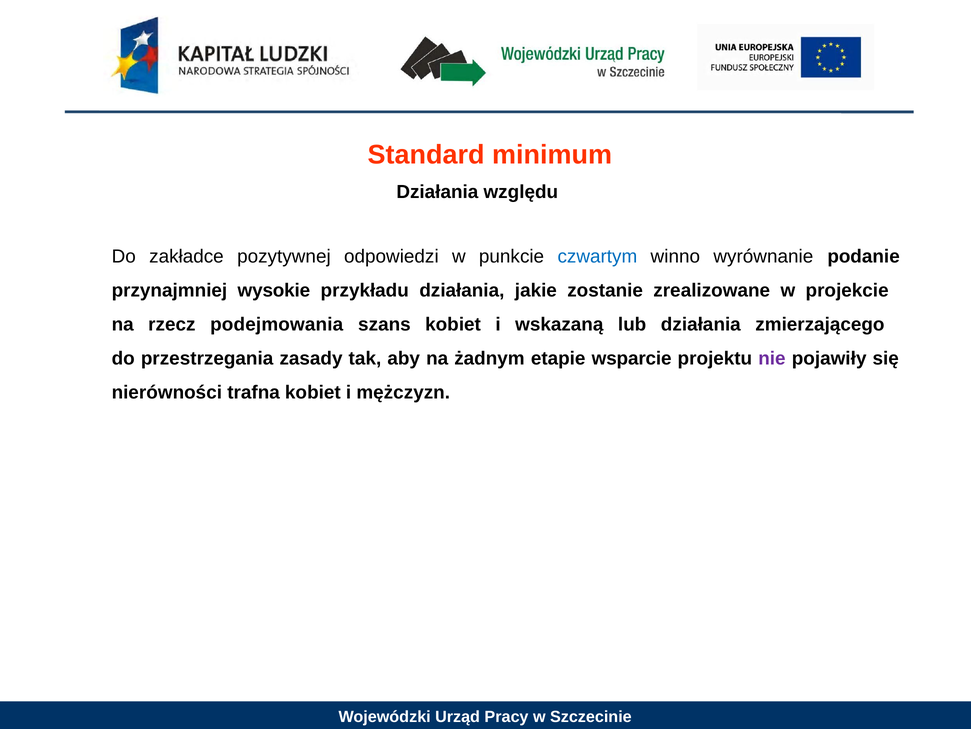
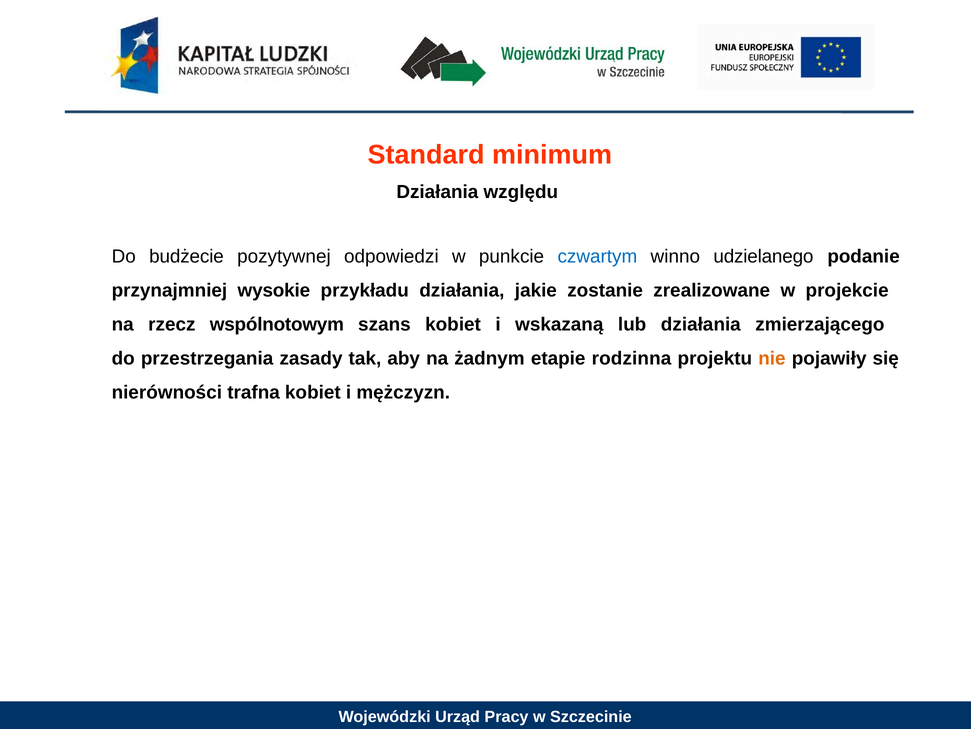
zakładce: zakładce -> budżecie (187, 256)
wyrównanie: wyrównanie -> udzielanego (763, 256)
podejmowania: podejmowania -> wspólnotowym (277, 324)
wsparcie: wsparcie -> rodzinna (631, 358)
nie colour: purple -> orange (772, 358)
